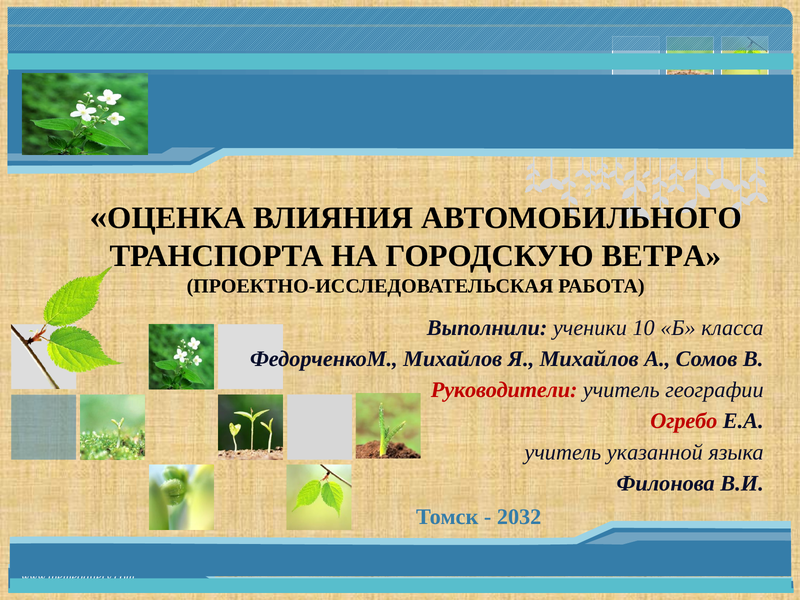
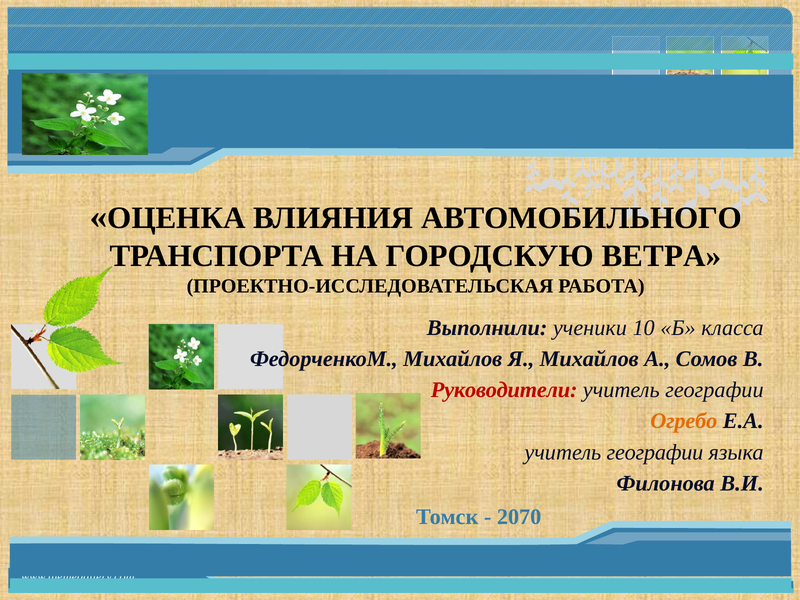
Огребо colour: red -> orange (684, 421)
указанной: указанной -> географии (655, 452)
2032: 2032 -> 2070 (519, 517)
